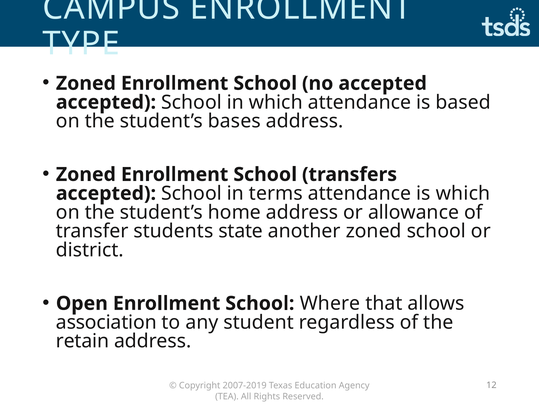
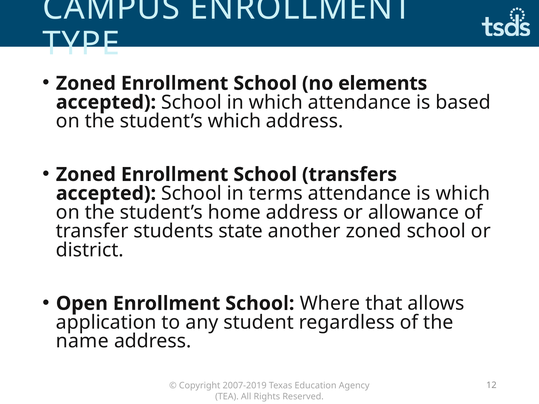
no accepted: accepted -> elements (383, 83)
student’s bases: bases -> which (234, 121)
association: association -> application (106, 323)
retain: retain -> name (82, 341)
